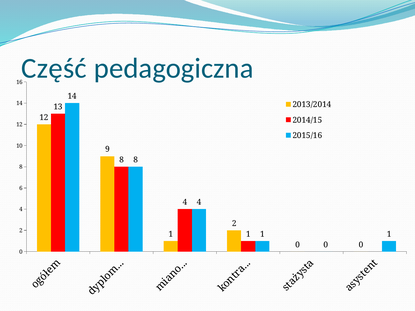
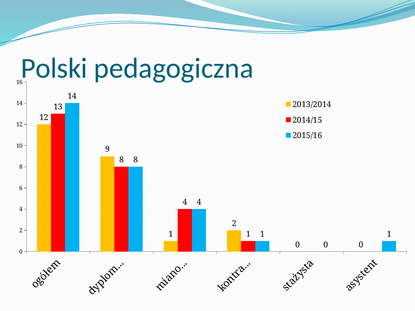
Część: Część -> Polski (54, 69)
